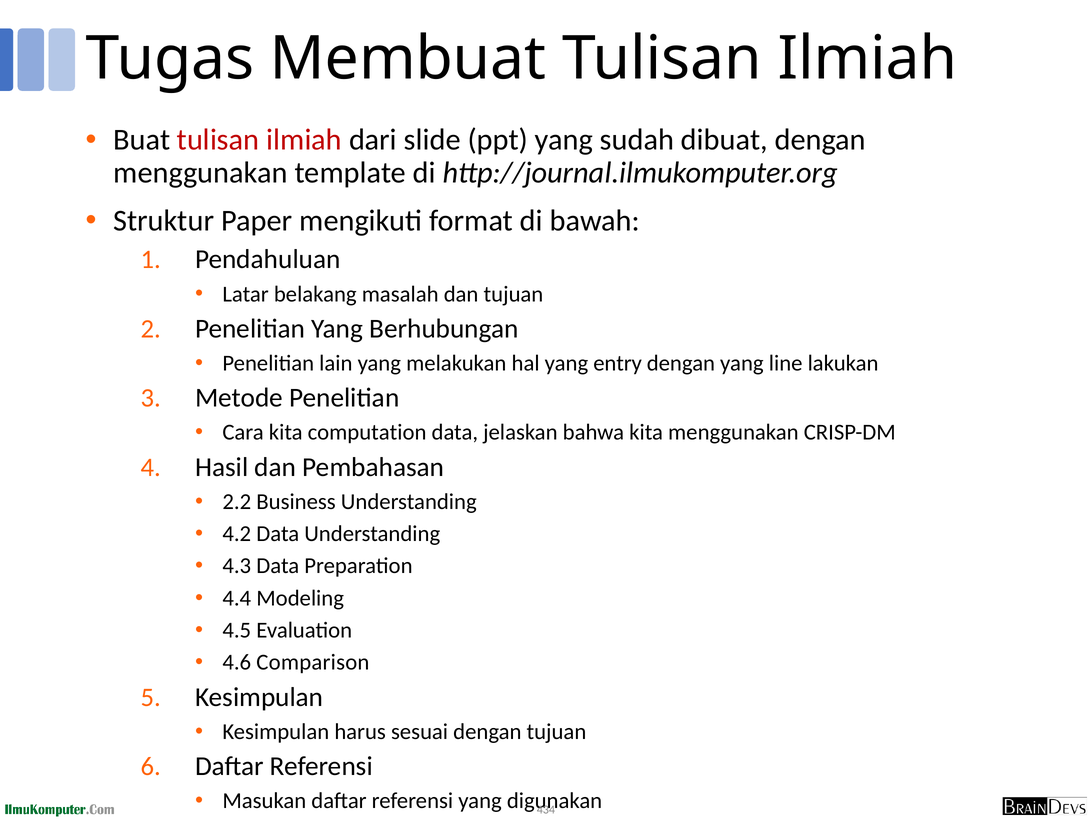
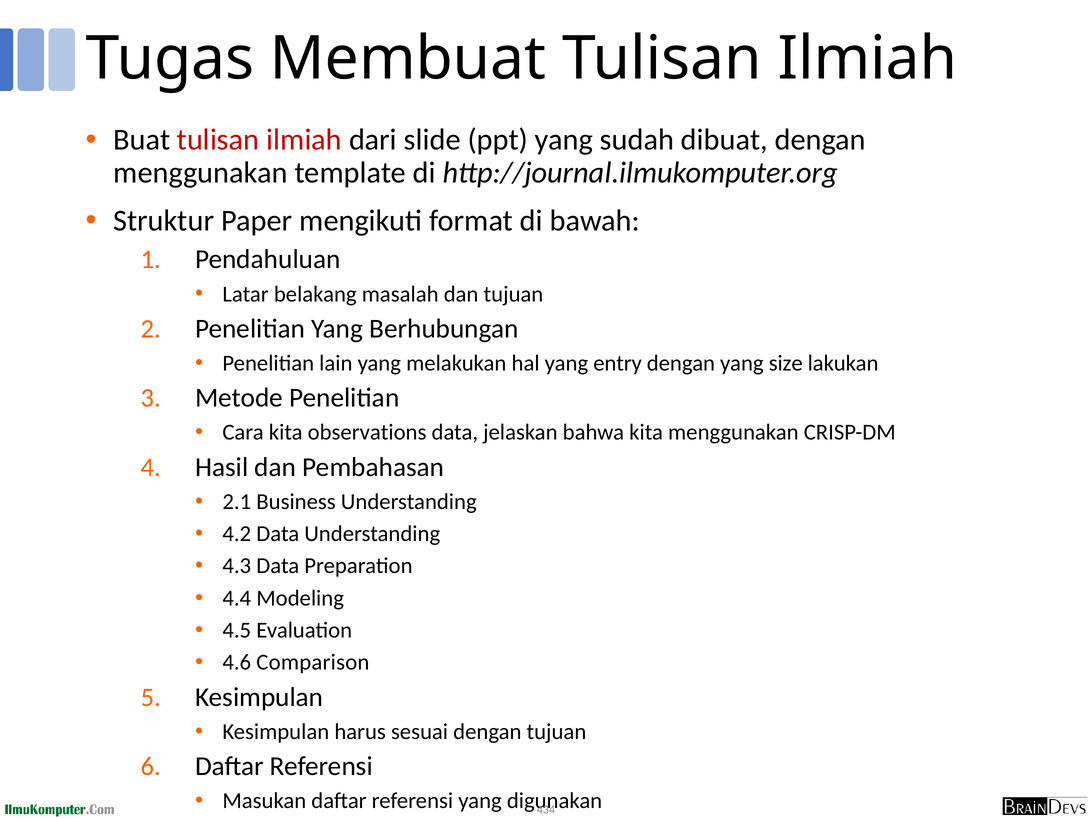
line: line -> size (786, 363)
computation: computation -> observations (367, 432)
2.2: 2.2 -> 2.1 (237, 502)
